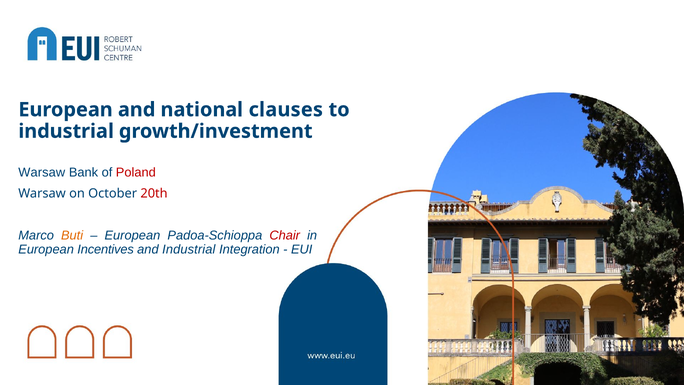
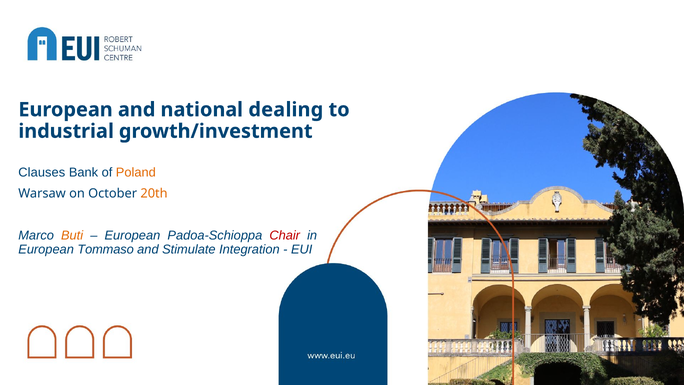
clauses: clauses -> dealing (286, 110)
Warsaw: Warsaw -> Clauses (42, 172)
Poland colour: red -> orange (136, 172)
20th colour: red -> orange (154, 193)
Incentives: Incentives -> Tommaso (106, 249)
and Industrial: Industrial -> Stimulate (189, 249)
